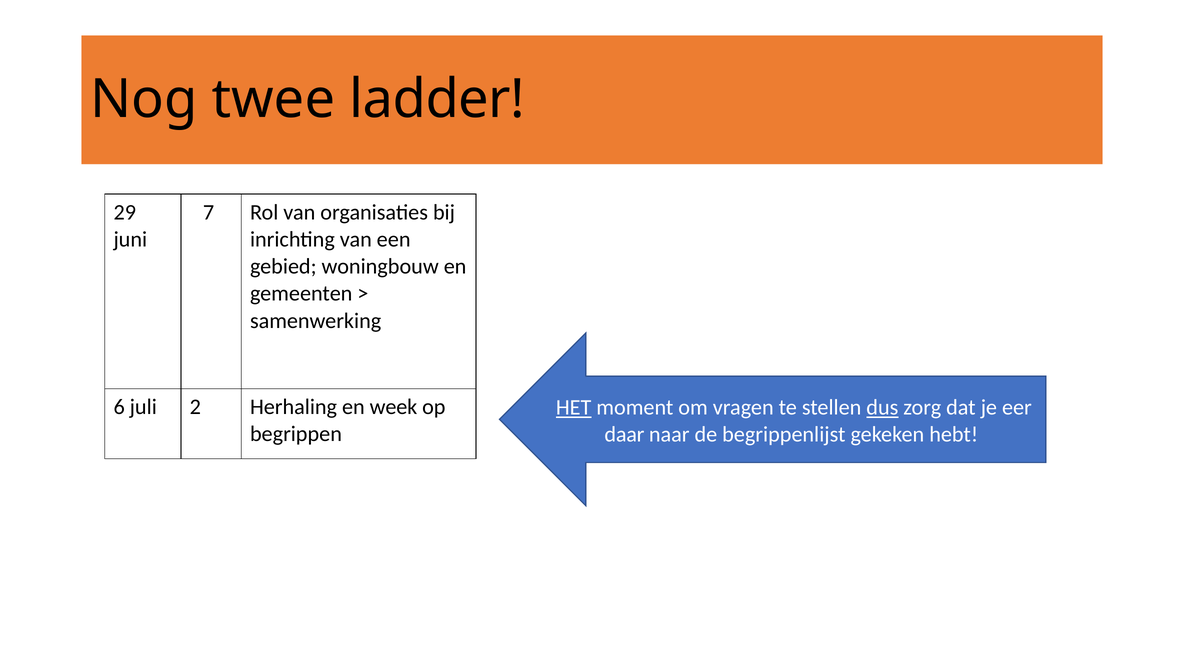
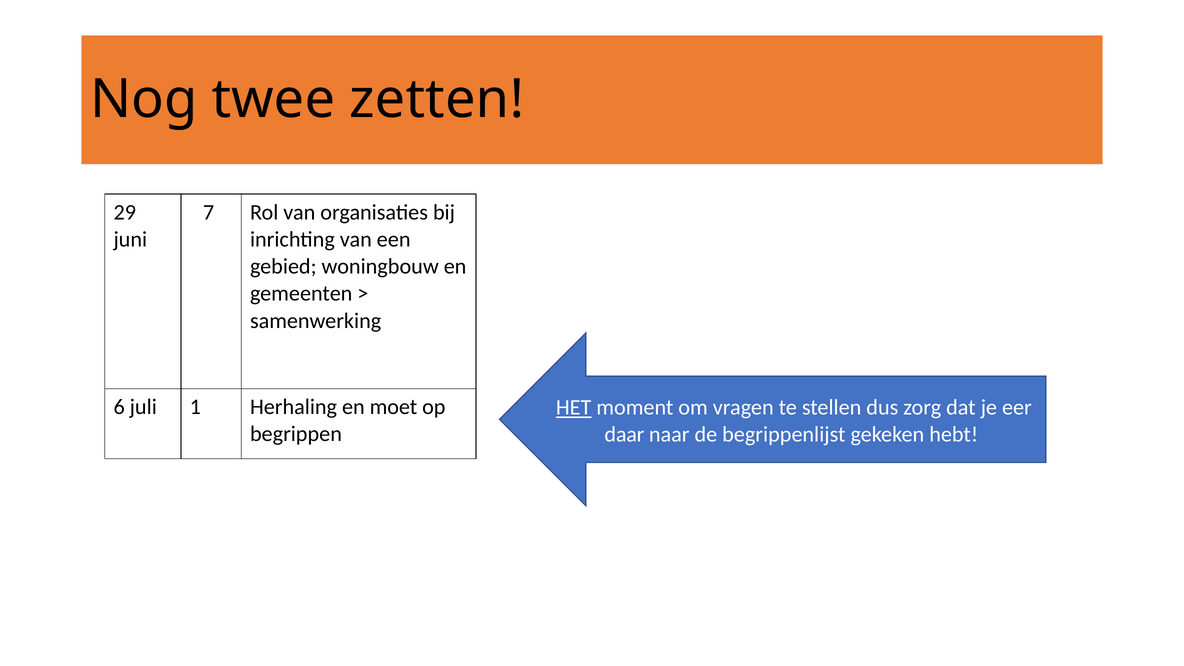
ladder: ladder -> zetten (437, 99)
2: 2 -> 1 (195, 407)
week: week -> moet (393, 407)
dus underline: present -> none (882, 408)
